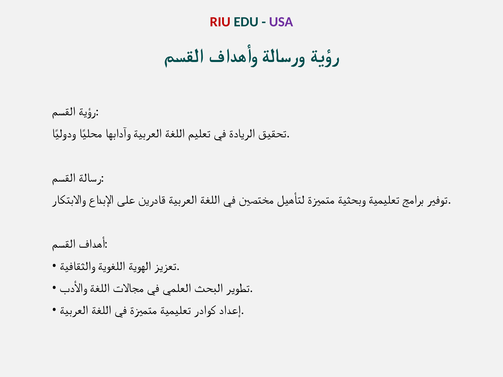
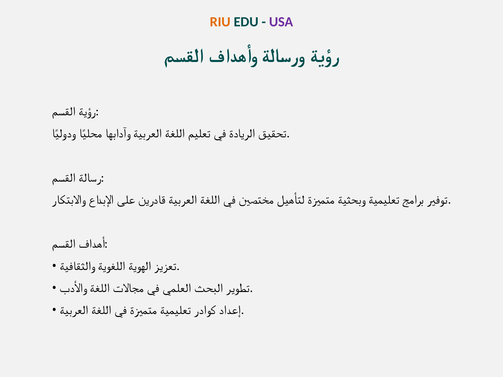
RIU colour: red -> orange (220, 22)
